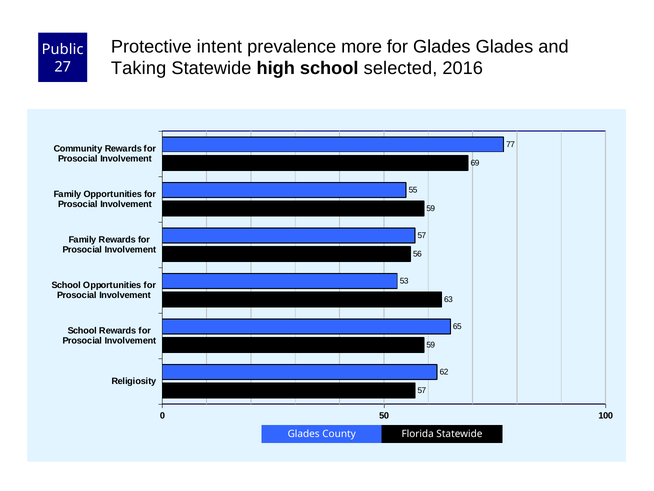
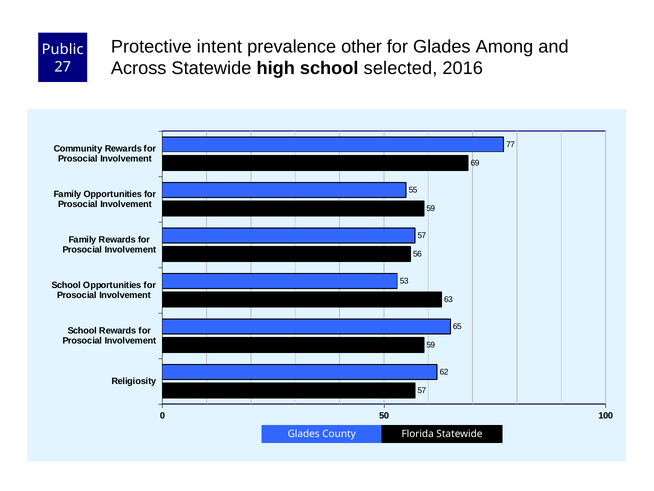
more: more -> other (362, 47)
Glades Glades: Glades -> Among (504, 47)
Taking: Taking -> Across (139, 68)
